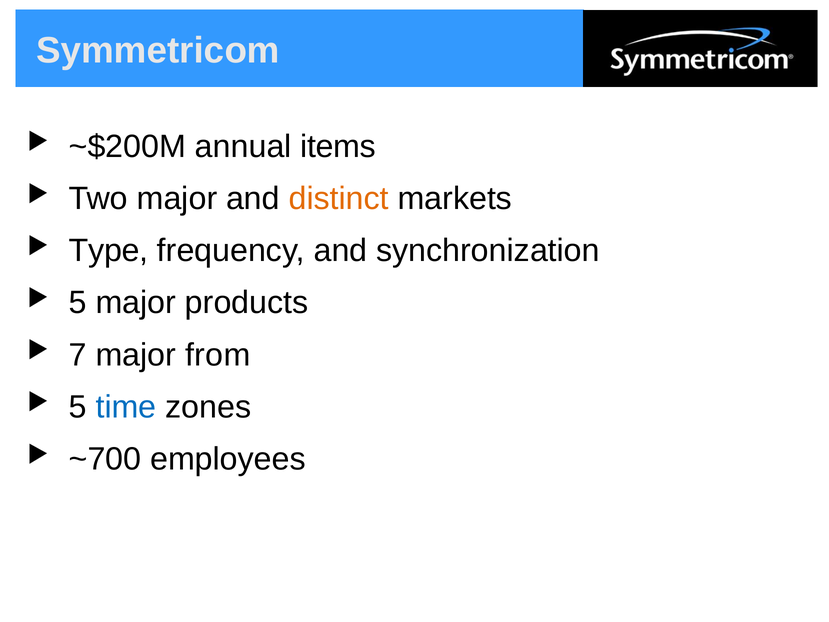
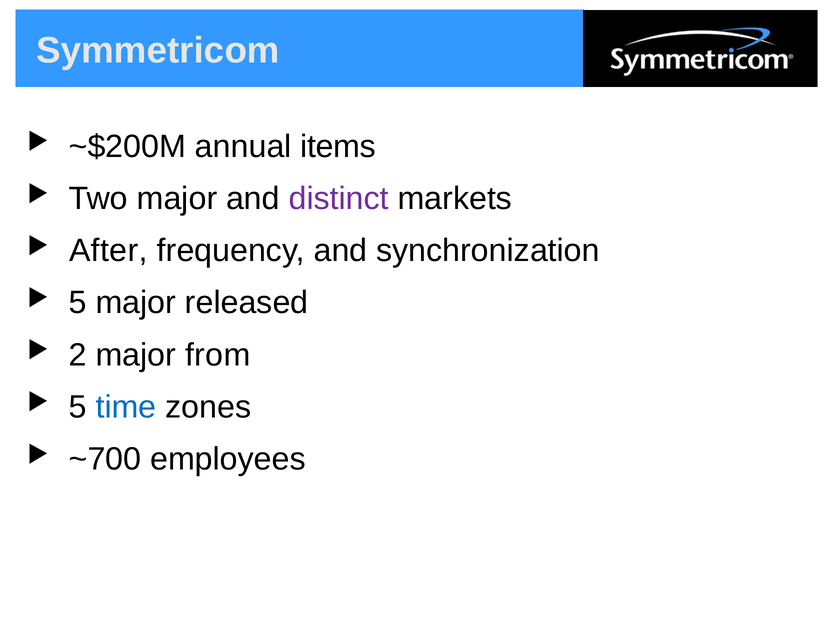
distinct colour: orange -> purple (339, 198)
Type: Type -> After (108, 251)
products: products -> released (247, 303)
7: 7 -> 2 (78, 355)
